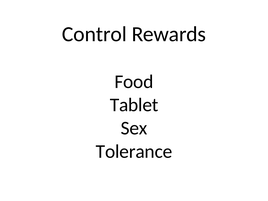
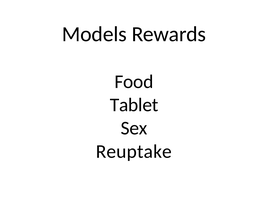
Control: Control -> Models (94, 34)
Tolerance: Tolerance -> Reuptake (134, 151)
